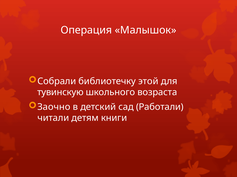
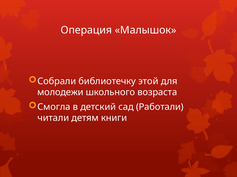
тувинскую: тувинскую -> молодежи (60, 93)
Заочно: Заочно -> Смогла (54, 107)
